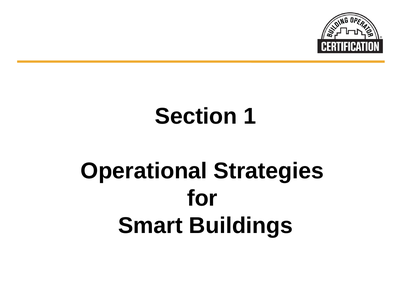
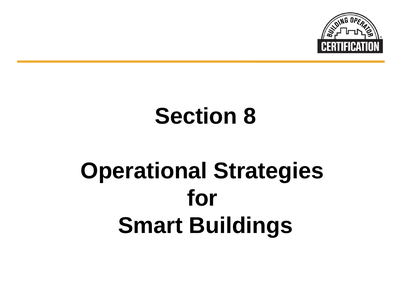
1: 1 -> 8 (250, 116)
